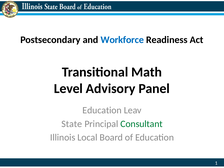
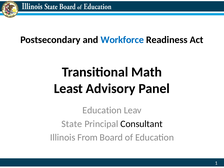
Level: Level -> Least (68, 89)
Consultant colour: green -> black (142, 124)
Local: Local -> From (87, 137)
